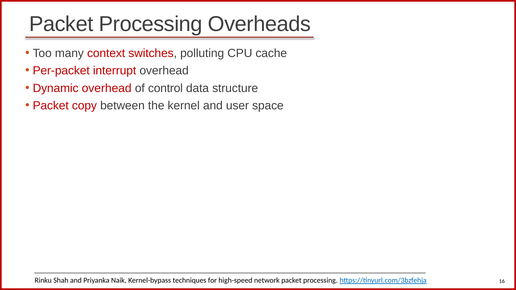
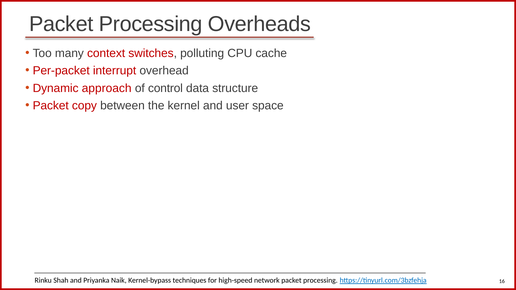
Dynamic overhead: overhead -> approach (107, 88)
